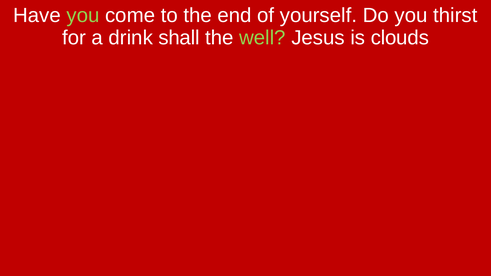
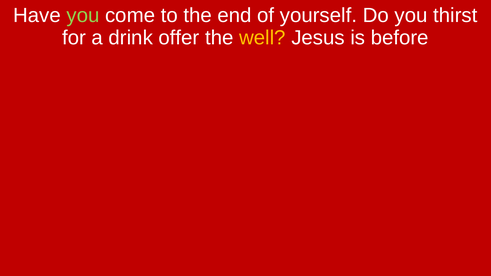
shall: shall -> offer (179, 38)
well colour: light green -> yellow (262, 38)
clouds: clouds -> before (400, 38)
